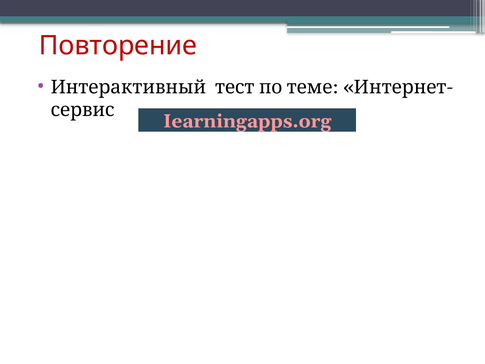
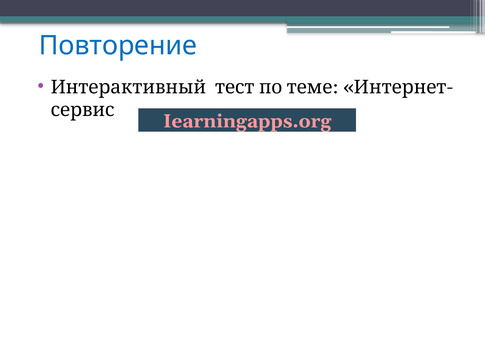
Повторение colour: red -> blue (118, 45)
